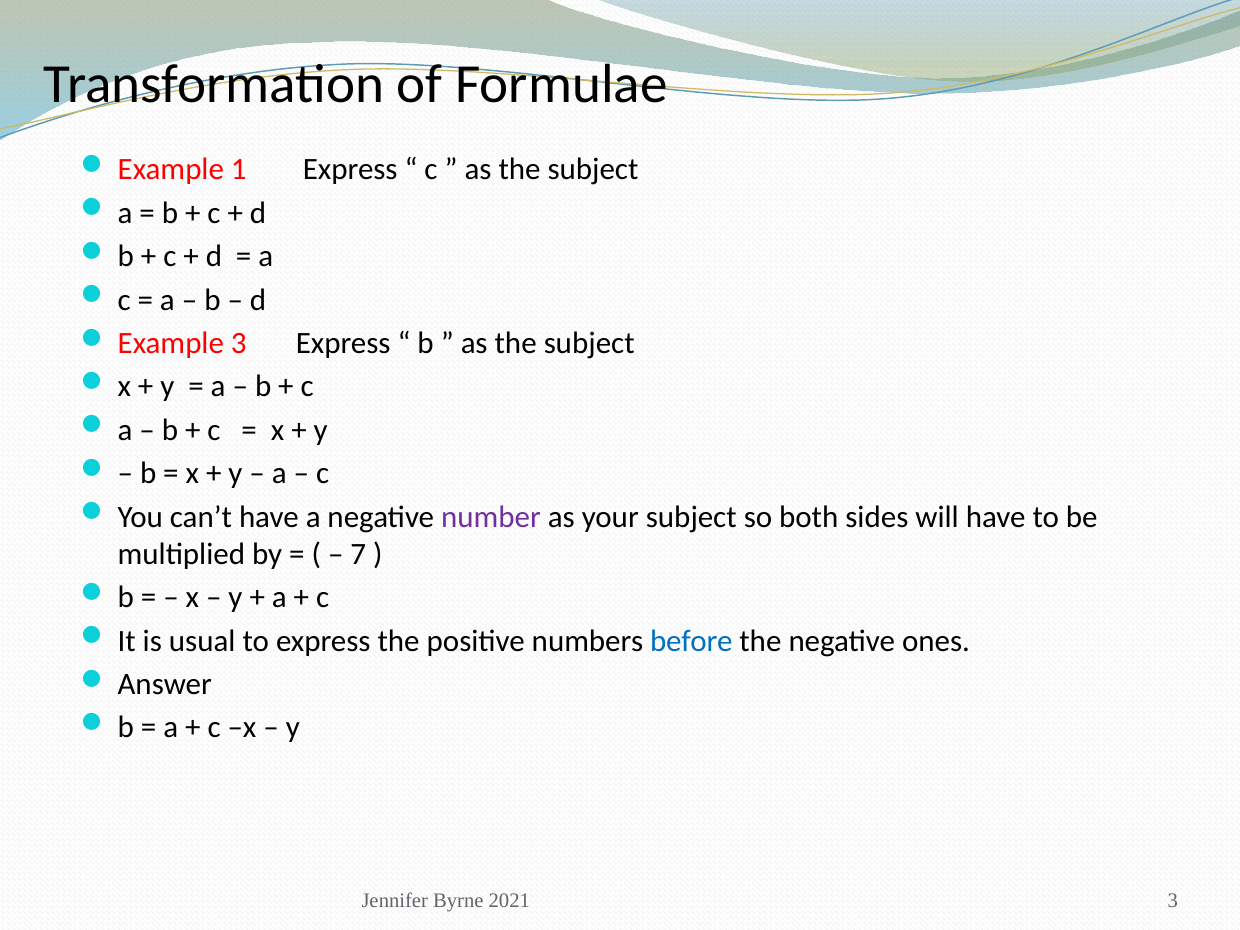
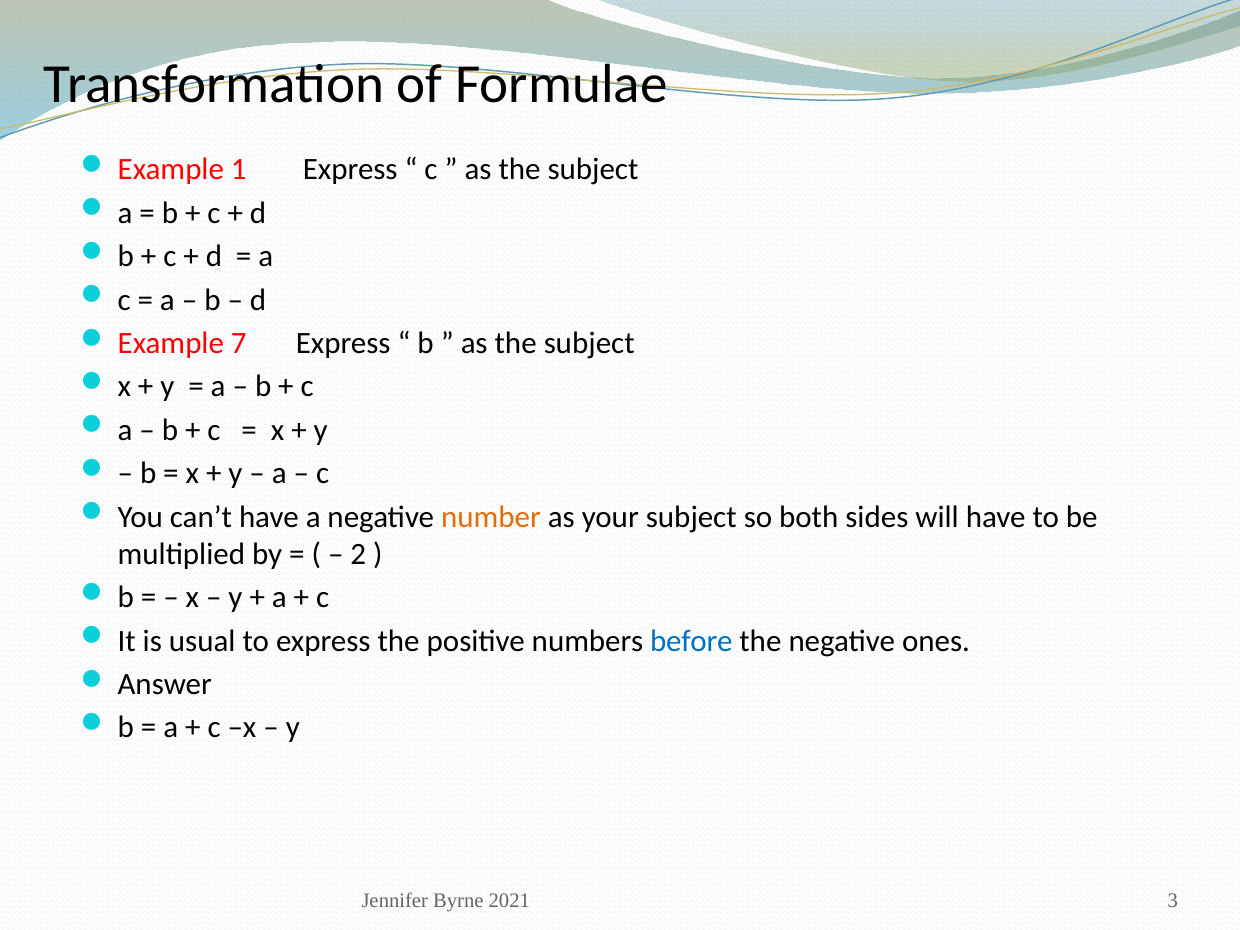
Example 3: 3 -> 7 (239, 343)
number colour: purple -> orange (491, 517)
7: 7 -> 2 (358, 554)
